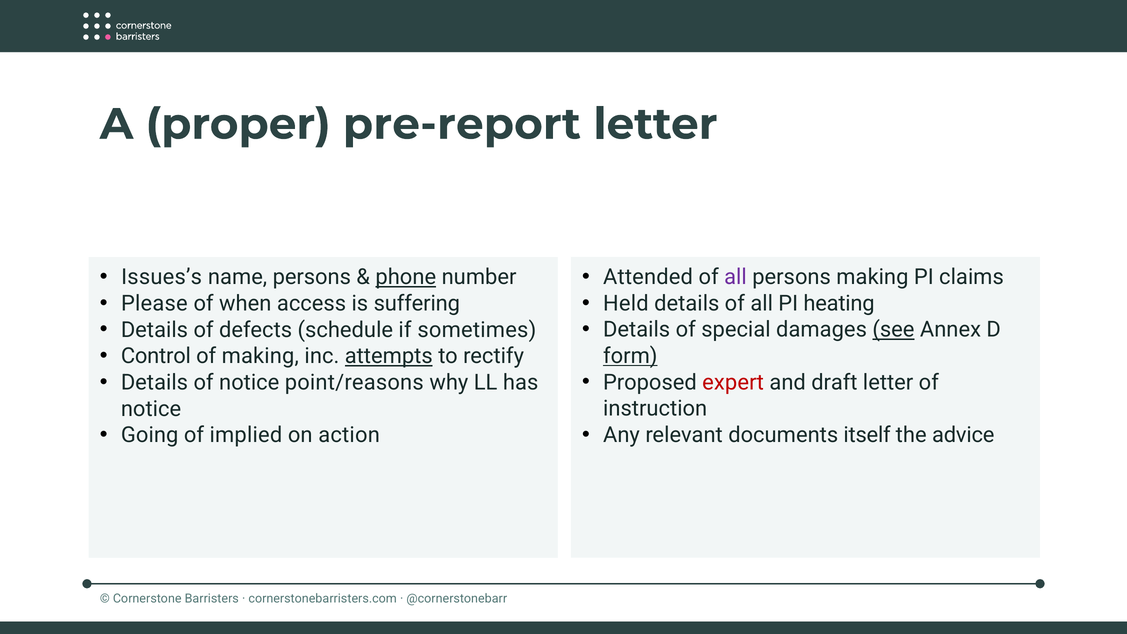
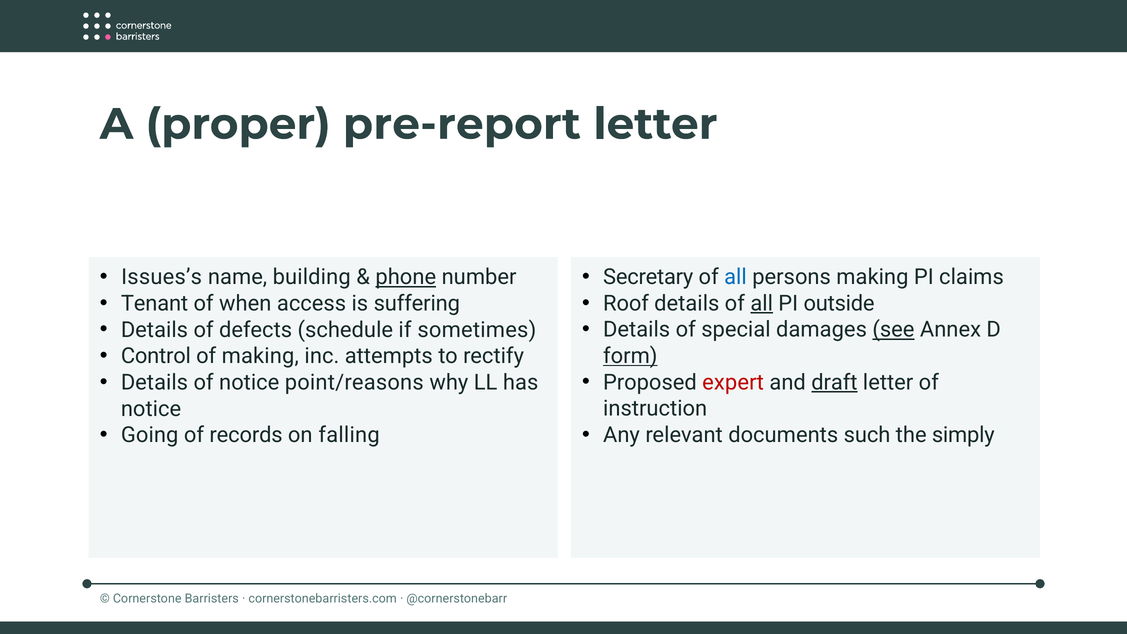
name persons: persons -> building (312, 277)
Attended: Attended -> Secretary (648, 277)
all colour: purple -> blue (735, 277)
Held: Held -> Roof (626, 303)
all underline: none -> present (762, 303)
heating: heating -> outside (839, 303)
Please: Please -> Tenant (155, 304)
attempts underline: present -> none (389, 356)
draft underline: none -> present (834, 382)
itself: itself -> such (867, 435)
advice: advice -> simply (963, 435)
implied: implied -> records (246, 435)
action: action -> falling (349, 435)
